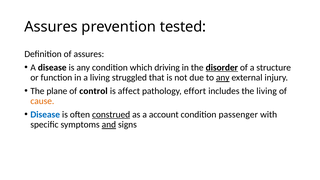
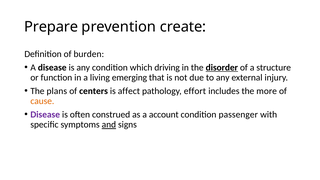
Assures: Assures -> Prepare (51, 27)
tested: tested -> create (183, 27)
of assures: assures -> burden (89, 54)
struggled: struggled -> emerging (129, 78)
any underline: present -> none (223, 78)
plane: plane -> plans (57, 91)
control: control -> centers (94, 91)
the living: living -> more (267, 91)
Disease colour: blue -> purple (45, 115)
construed underline: present -> none (111, 115)
